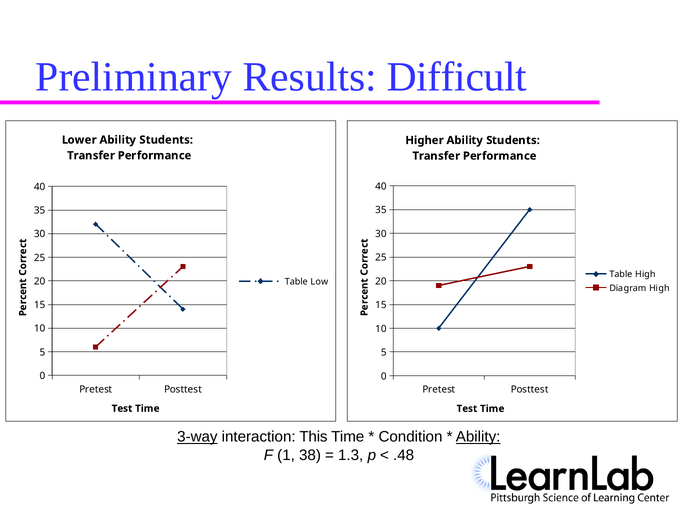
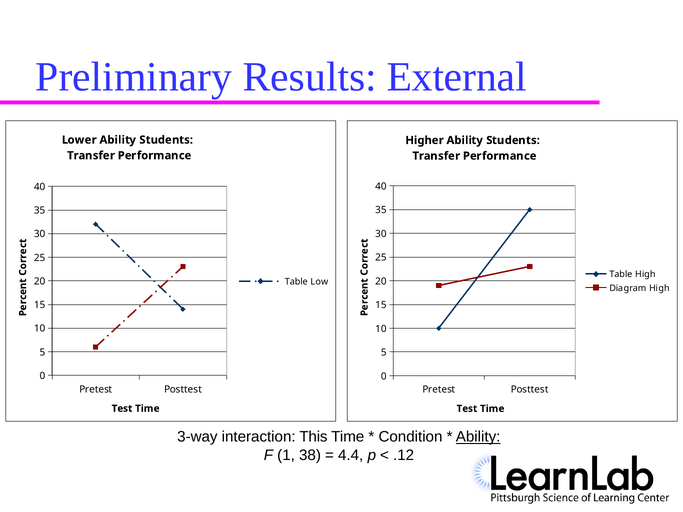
Difficult: Difficult -> External (457, 77)
3-way underline: present -> none (197, 437)
1.3: 1.3 -> 4.4 (351, 455)
.48: .48 -> .12 (404, 455)
